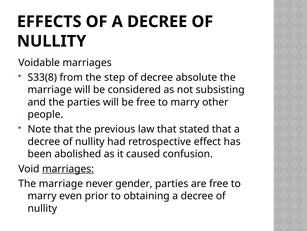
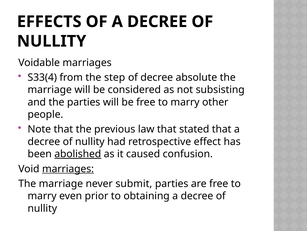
S33(8: S33(8 -> S33(4 (42, 77)
abolished underline: none -> present (78, 153)
gender: gender -> submit (134, 183)
